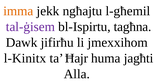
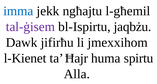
imma colour: orange -> blue (18, 11)
tagħna: tagħna -> jaqbżu (133, 27)
l-Kinitx: l-Kinitx -> l-Kienet (25, 59)
jagħti: jagħti -> spirtu (139, 59)
